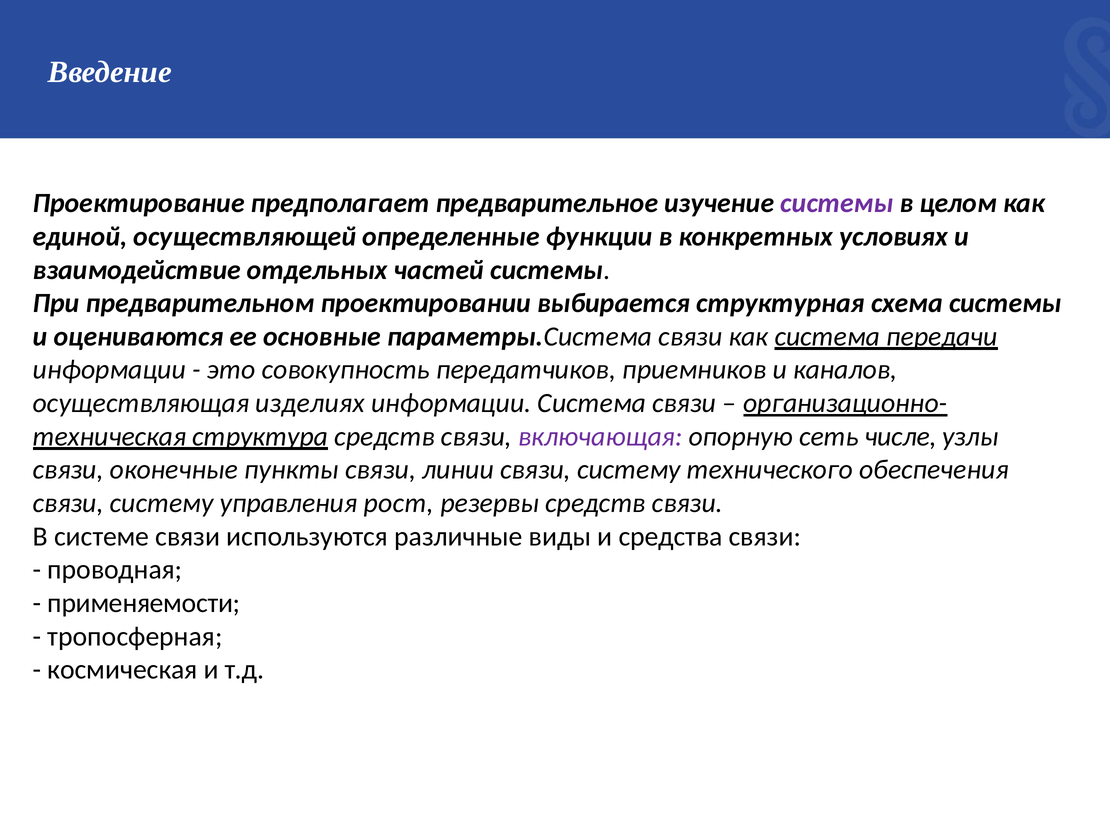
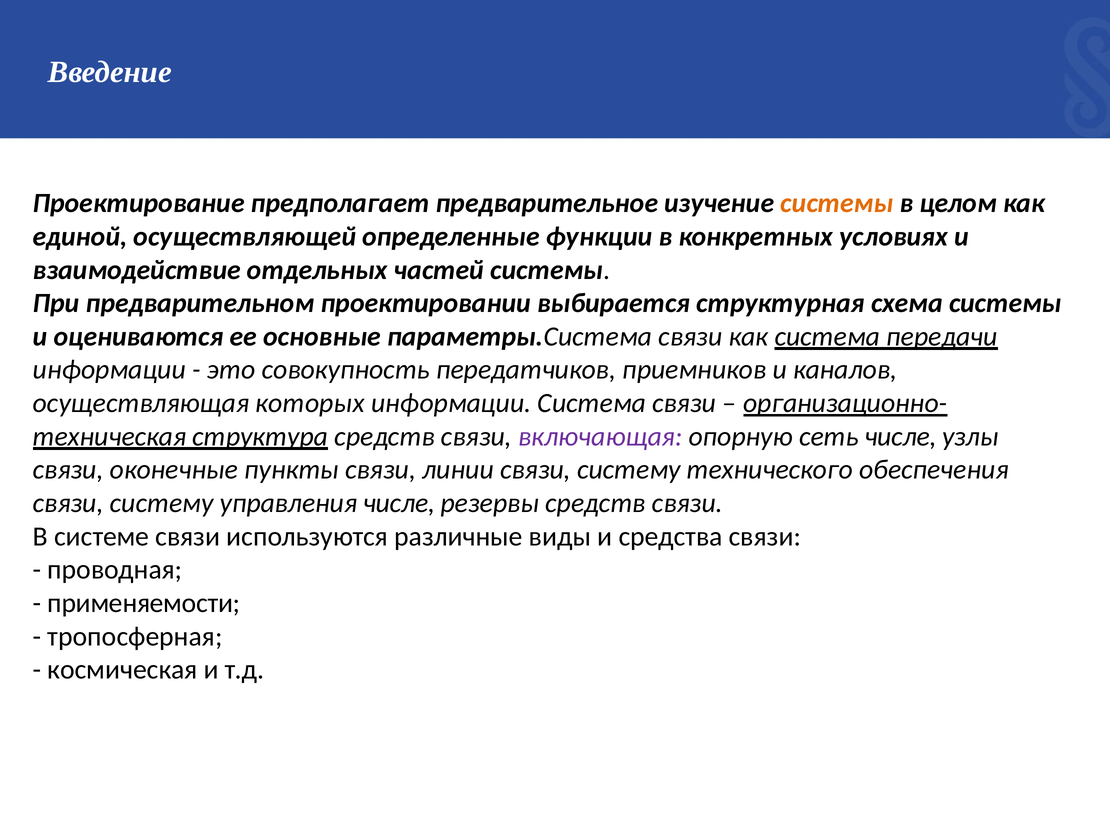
системы colour: purple -> orange (837, 203)
изделиях: изделиях -> которых (310, 403)
управления рост: рост -> числе (399, 503)
